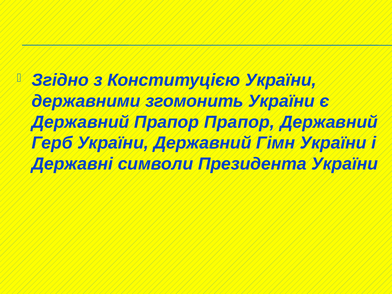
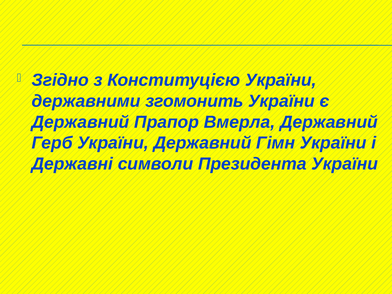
Прапор Прапор: Прапор -> Вмерла (240, 122)
